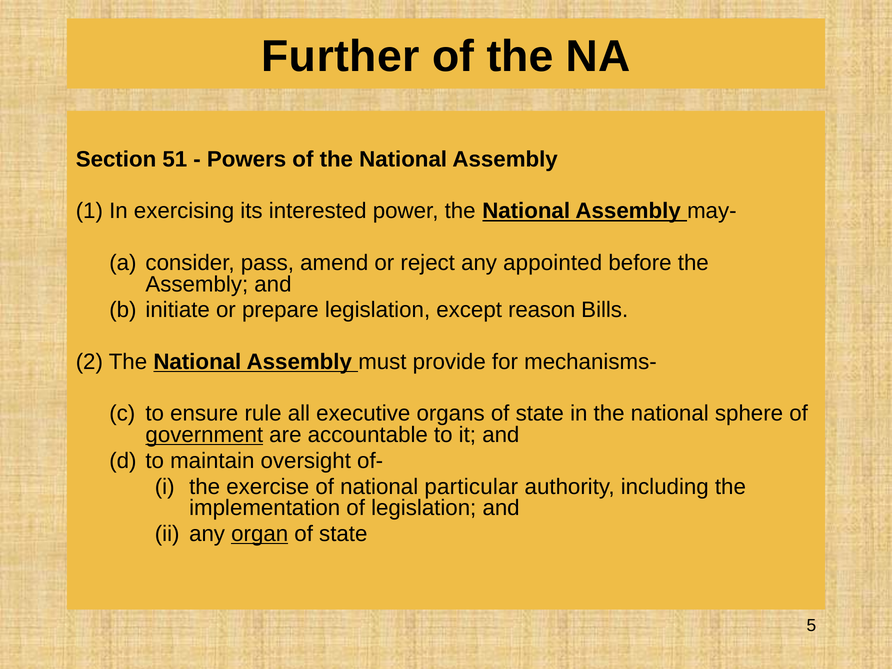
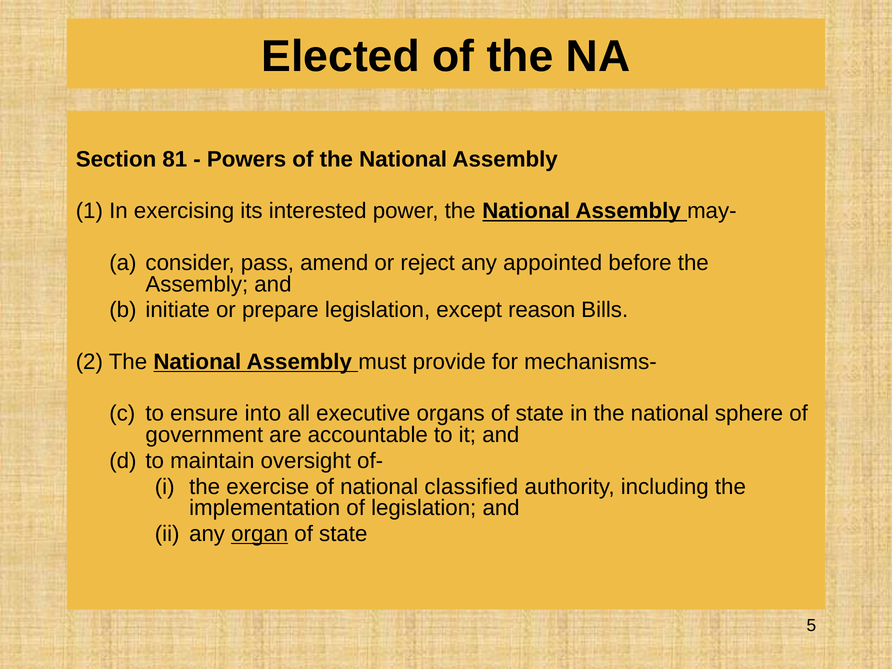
Further: Further -> Elected (341, 57)
51: 51 -> 81 (175, 159)
rule: rule -> into (263, 413)
government underline: present -> none (204, 435)
particular: particular -> classified (471, 487)
